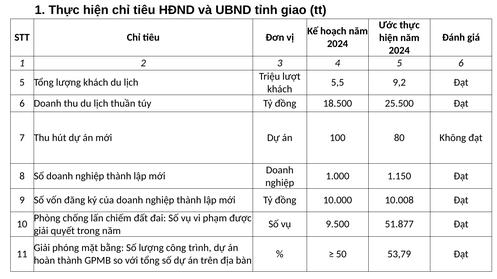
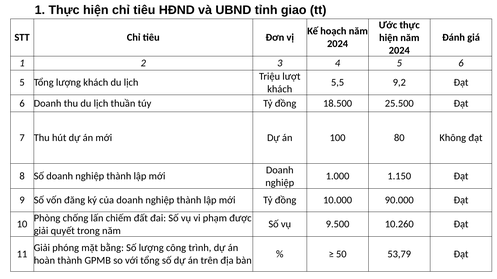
10.008: 10.008 -> 90.000 (399, 201)
51.877: 51.877 -> 10.260 (399, 225)
